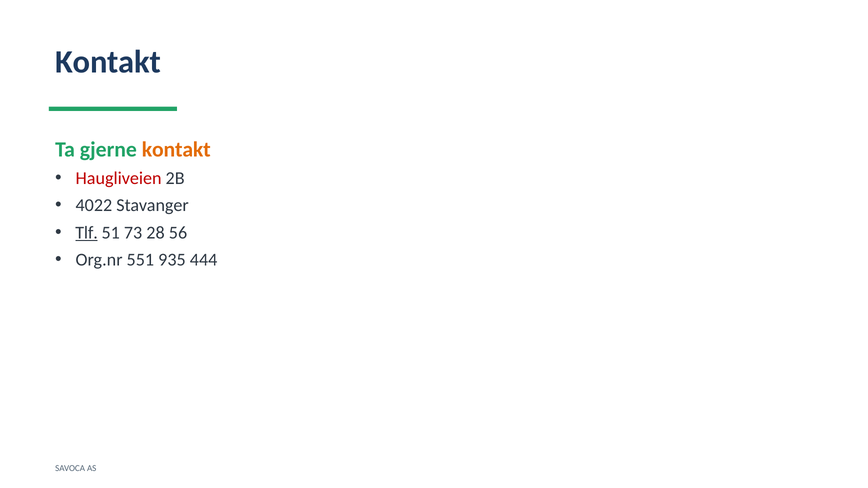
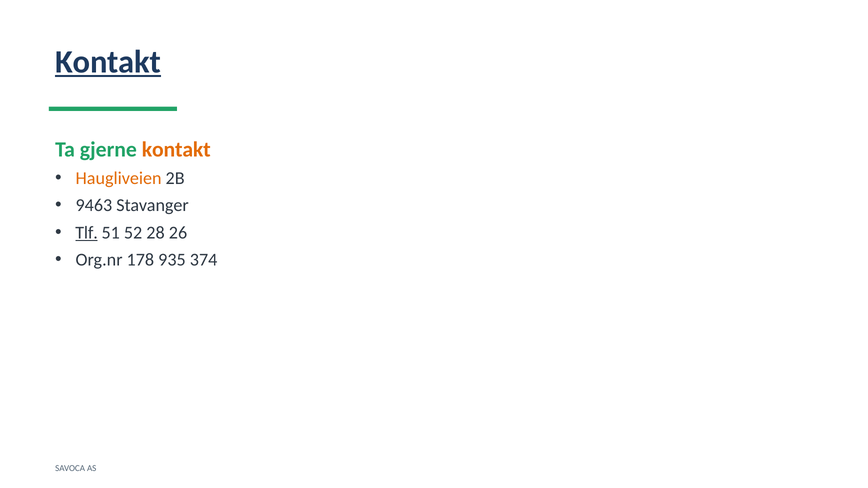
Kontakt underline: none -> present (108, 62)
Haugliveien colour: red -> orange (119, 178)
4022: 4022 -> 9463 (94, 206)
73: 73 -> 52 (133, 233)
56: 56 -> 26 (178, 233)
551: 551 -> 178 (140, 260)
444: 444 -> 374 (204, 260)
